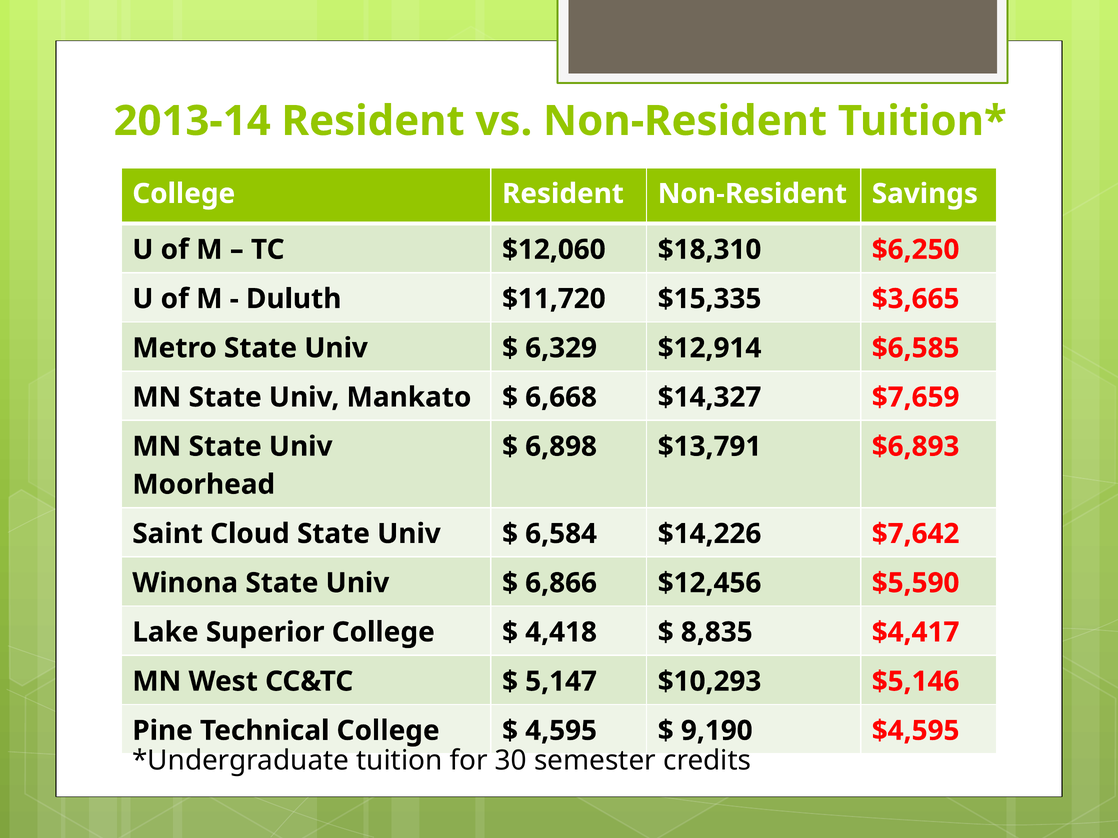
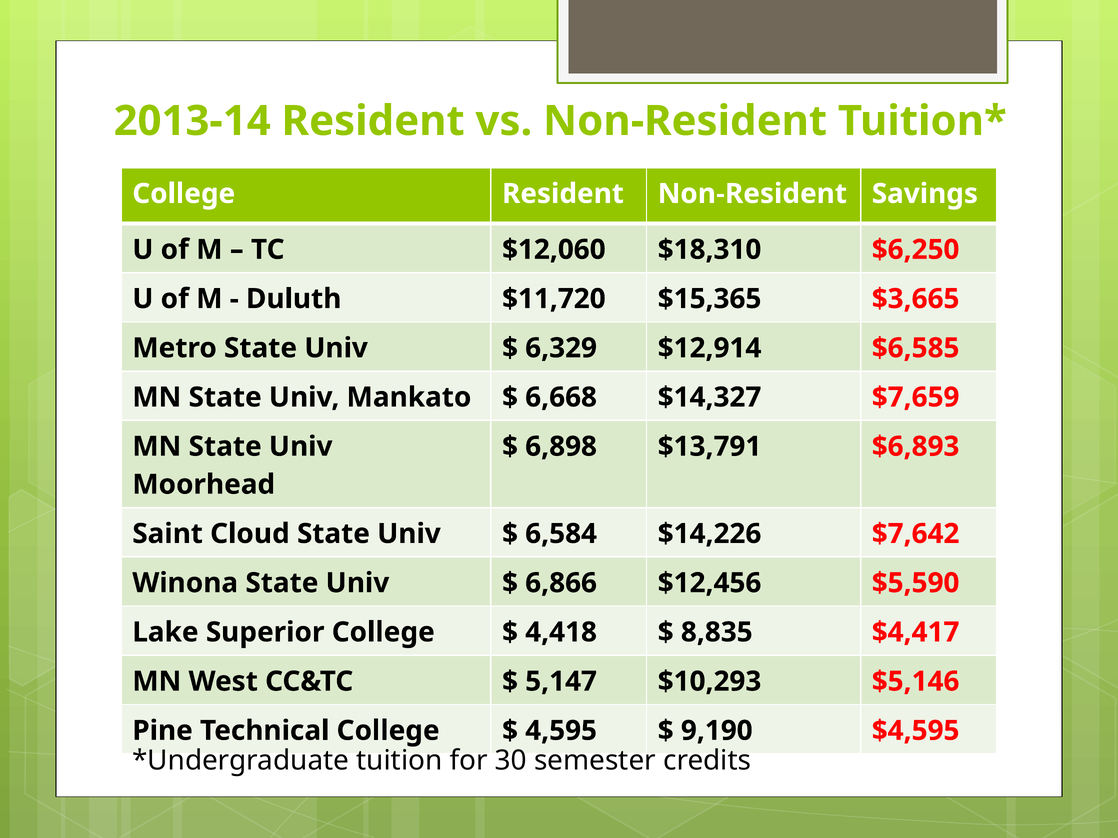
$15,335: $15,335 -> $15,365 (710, 299)
